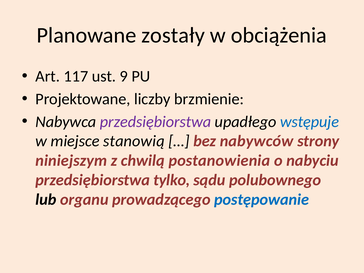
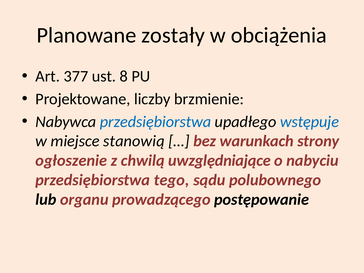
117: 117 -> 377 (76, 76)
9: 9 -> 8 (124, 76)
przedsiębiorstwa colour: purple -> blue (156, 122)
nabywców: nabywców -> warunkach (257, 141)
niniejszym: niniejszym -> ogłoszenie (71, 161)
postanowienia: postanowienia -> uwzględniające (219, 161)
tylko: tylko -> tego (172, 180)
postępowanie colour: blue -> black (262, 199)
